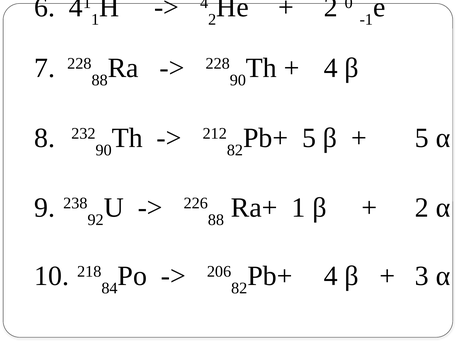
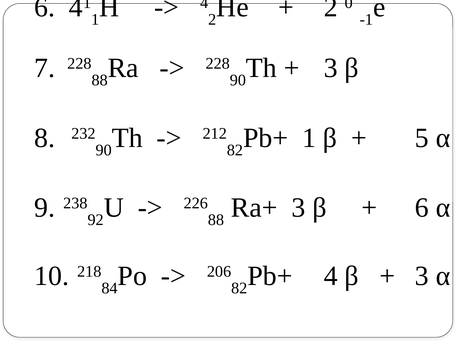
4: 4 -> 3 (331, 68)
5: 5 -> 1 (309, 138)
Ra+ 1: 1 -> 3 (299, 208)
2: 2 -> 6 (422, 208)
